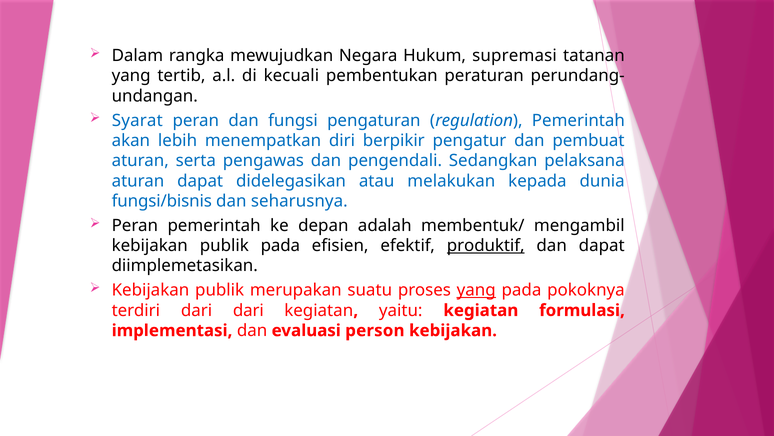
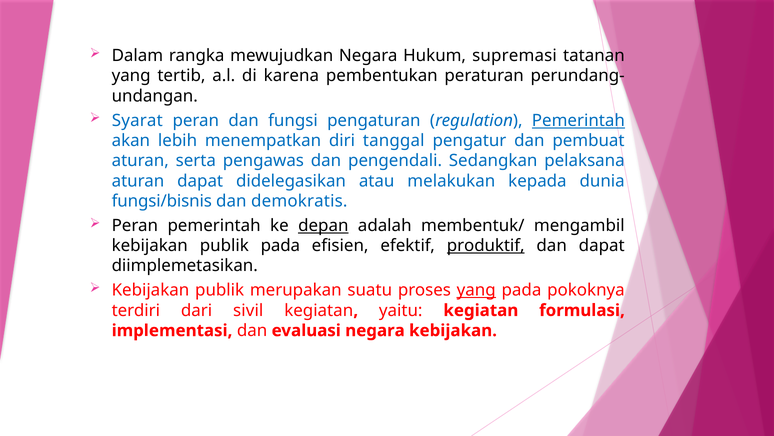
kecuali: kecuali -> karena (291, 76)
Pemerintah underline: none -> present (578, 120)
berpikir: berpikir -> tanggal (394, 140)
seharusnya: seharusnya -> demokratis (299, 201)
depan underline: none -> present (323, 225)
dari dari: dari -> sivil (248, 310)
evaluasi person: person -> negara (375, 330)
